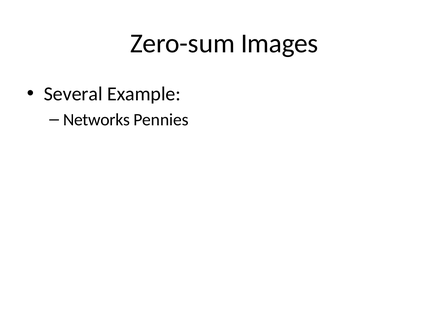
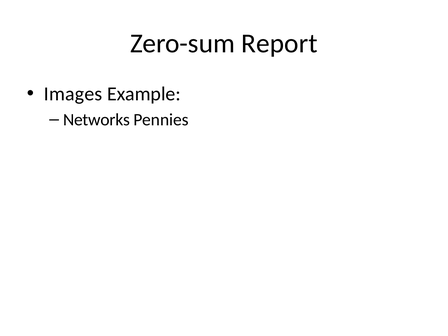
Images: Images -> Report (279, 43)
Several: Several -> Images (73, 94)
